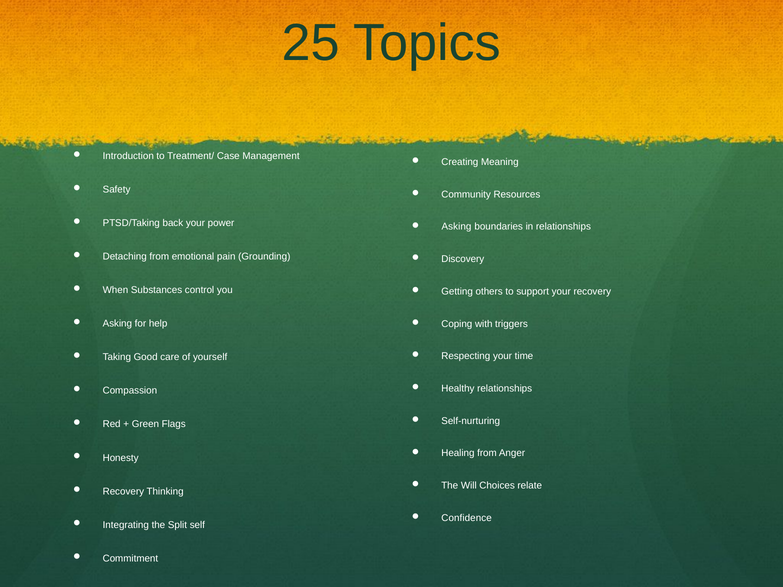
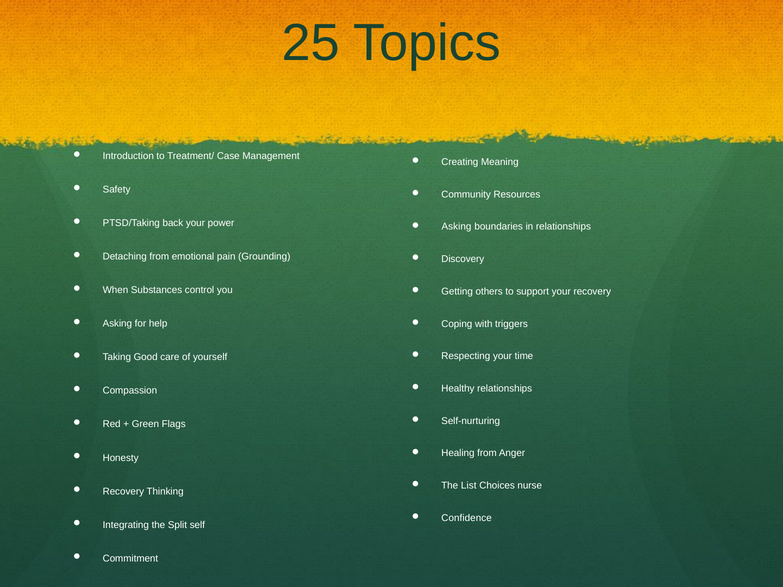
Will: Will -> List (469, 486)
relate: relate -> nurse (530, 486)
